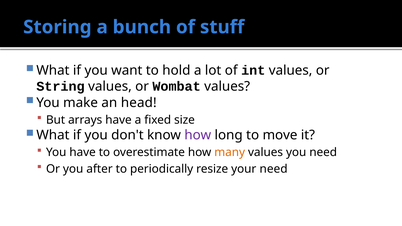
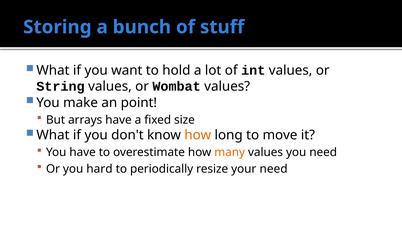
head: head -> point (139, 103)
how colour: purple -> orange (198, 135)
after: after -> hard (99, 169)
